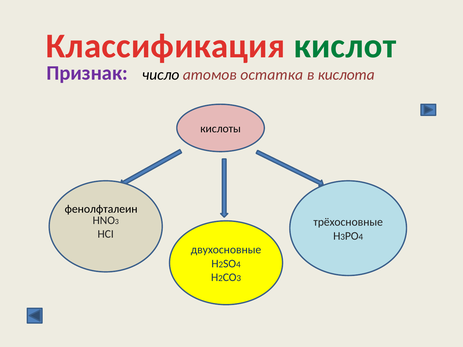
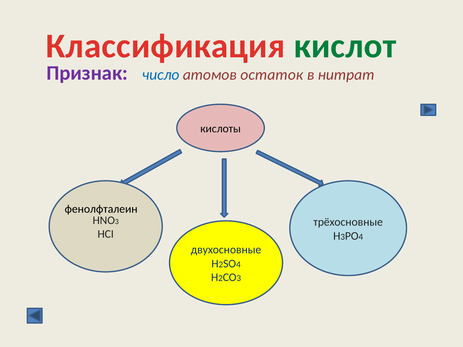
число colour: black -> blue (161, 75)
остатка: остатка -> остаток (272, 75)
кислота: кислота -> нитрат (346, 75)
